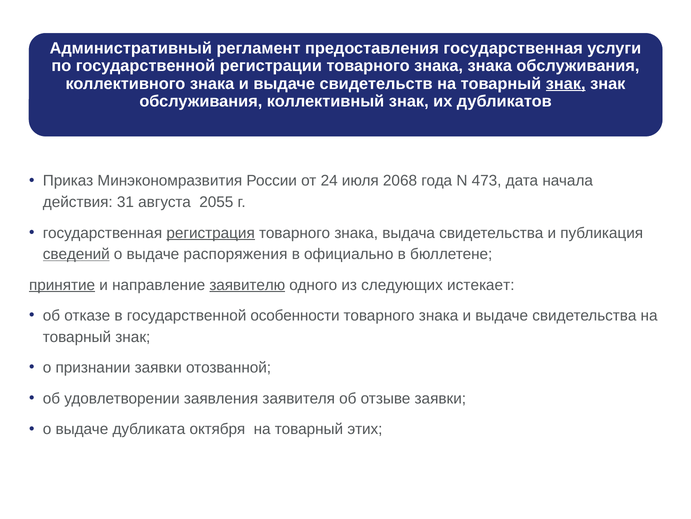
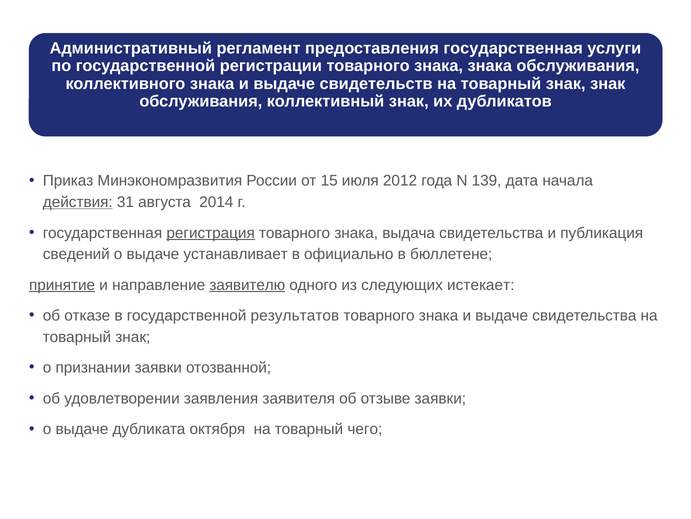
знак underline: present -> none (566, 84)
24: 24 -> 15 (329, 181)
2068: 2068 -> 2012 (400, 181)
473: 473 -> 139 (487, 181)
действия underline: none -> present (78, 202)
2055: 2055 -> 2014 (216, 202)
сведений underline: present -> none (76, 254)
распоряжения: распоряжения -> устанавливает (236, 254)
особенности: особенности -> результатов (295, 315)
этих: этих -> чего (365, 429)
